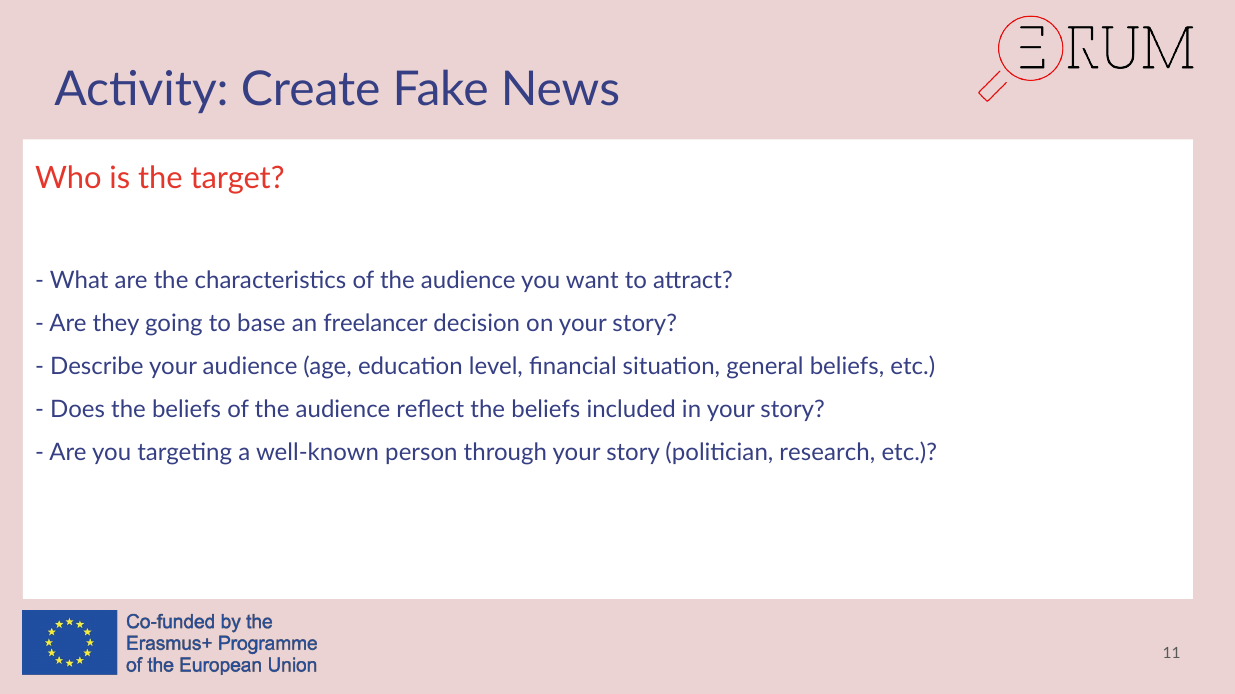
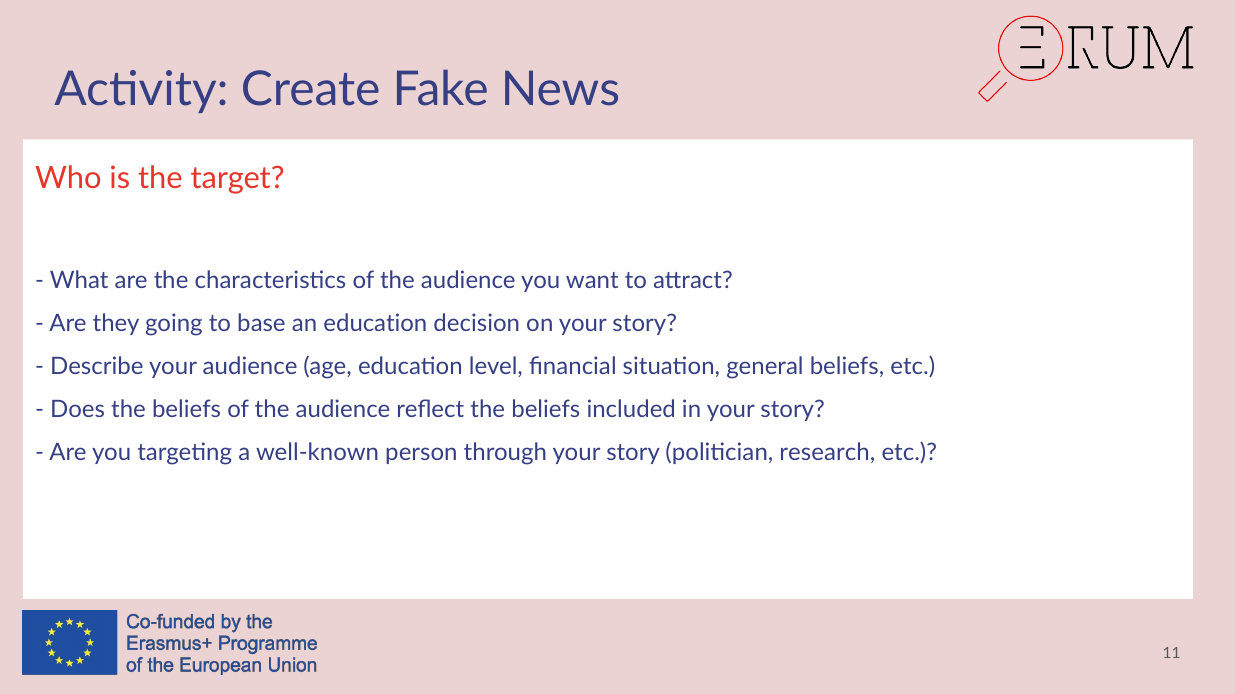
an freelancer: freelancer -> education (375, 324)
